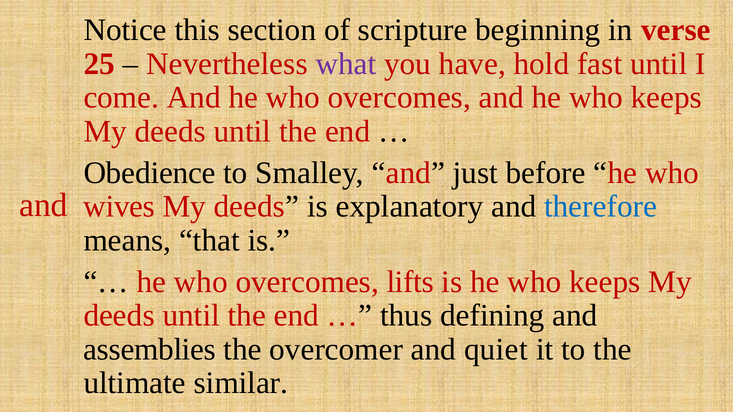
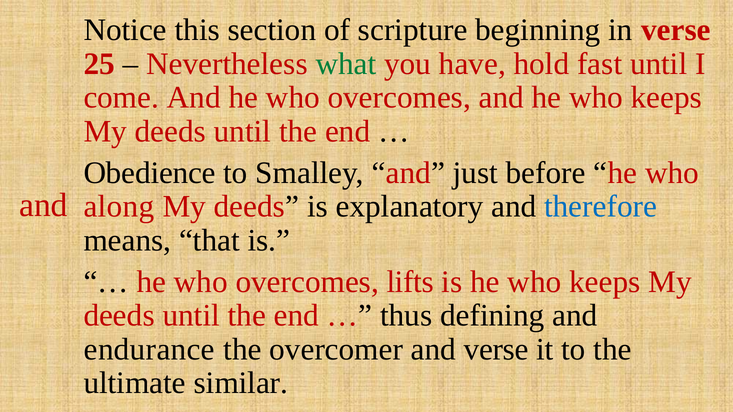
what colour: purple -> green (346, 64)
wives: wives -> along (119, 207)
assemblies: assemblies -> endurance (149, 350)
and quiet: quiet -> verse (496, 350)
